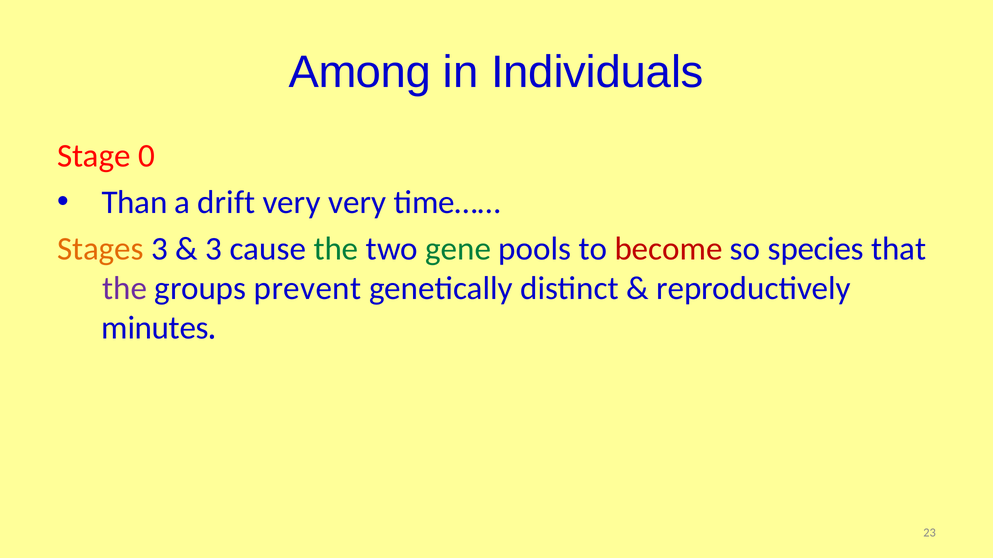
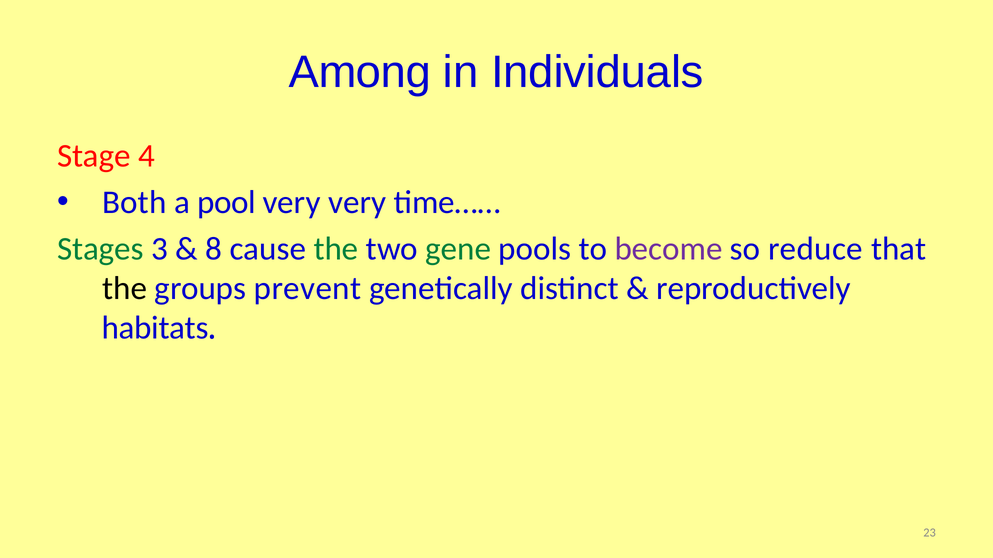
0: 0 -> 4 (146, 156)
Than: Than -> Both (134, 203)
drift: drift -> pool (227, 203)
Stages colour: orange -> green (100, 249)
3: 3 -> 8 (214, 249)
become colour: red -> purple (669, 249)
species: species -> reduce (816, 249)
the colour: purple -> black (125, 289)
minutes: minutes -> habitats (155, 328)
